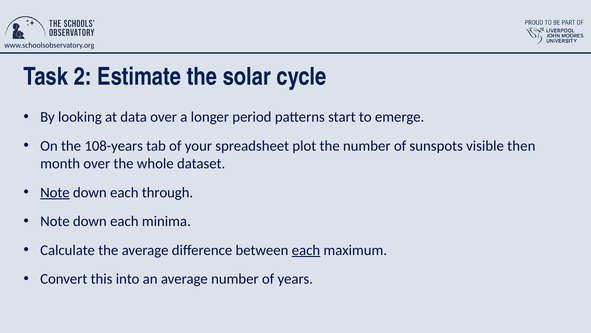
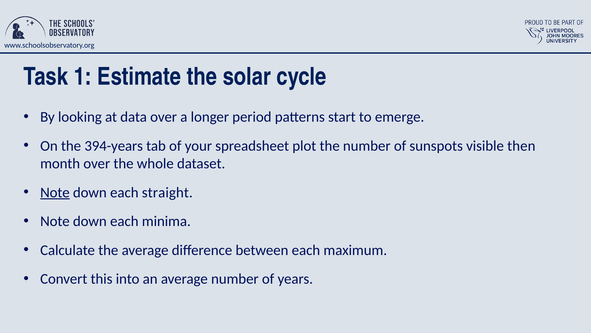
2: 2 -> 1 (83, 77)
108-years: 108-years -> 394-years (114, 146)
through: through -> straight (167, 192)
each underline: present -> none (306, 250)
